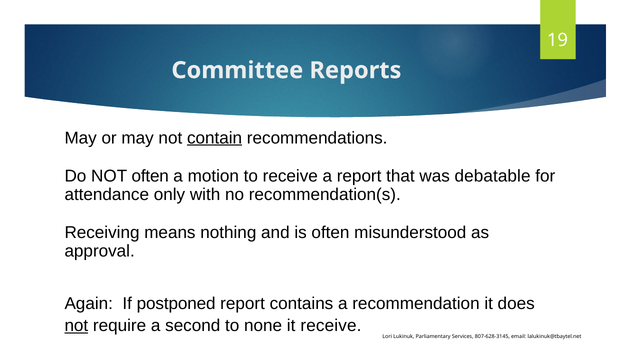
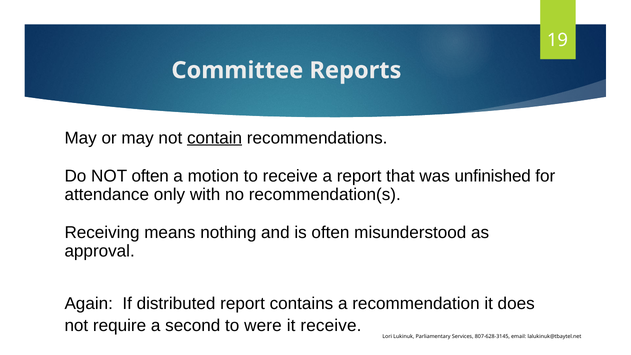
debatable: debatable -> unfinished (493, 176)
postponed: postponed -> distributed (176, 303)
not underline: present -> none (76, 326)
none: none -> were (263, 326)
